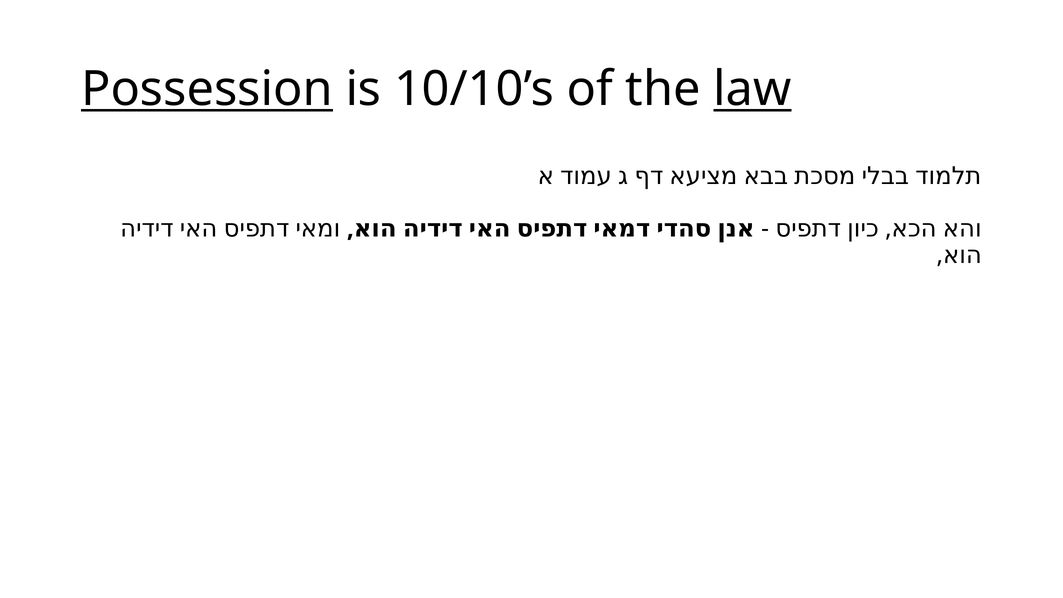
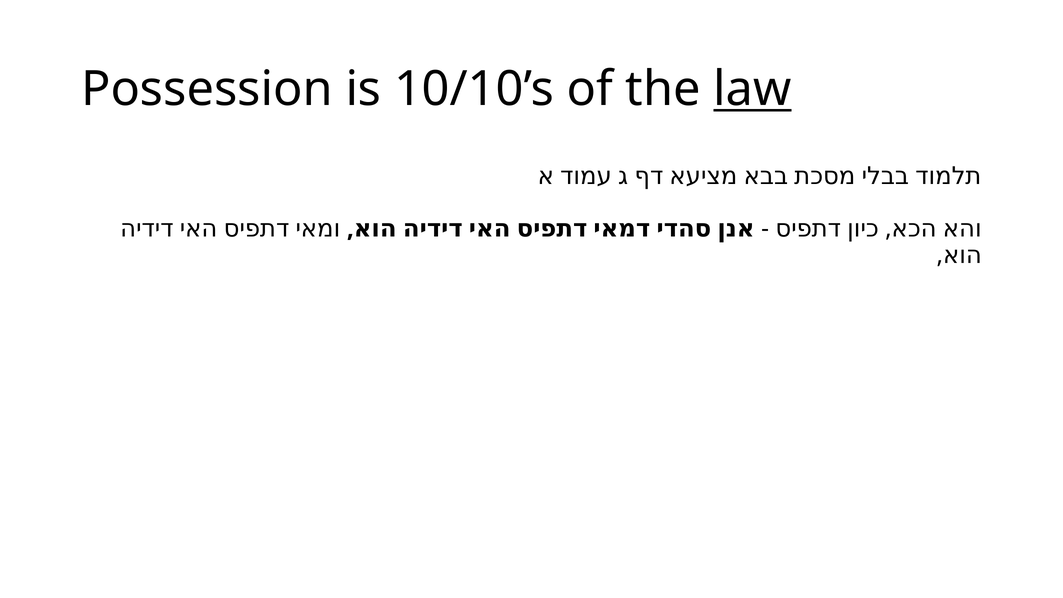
Possession underline: present -> none (207, 89)
